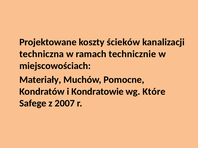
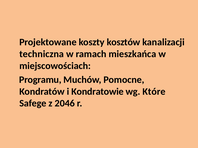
ścieków: ścieków -> kosztów (123, 42)
technicznie: technicznie -> mieszkańca (132, 54)
Materiały: Materiały -> Programu (40, 80)
2007: 2007 -> 2046 (65, 104)
